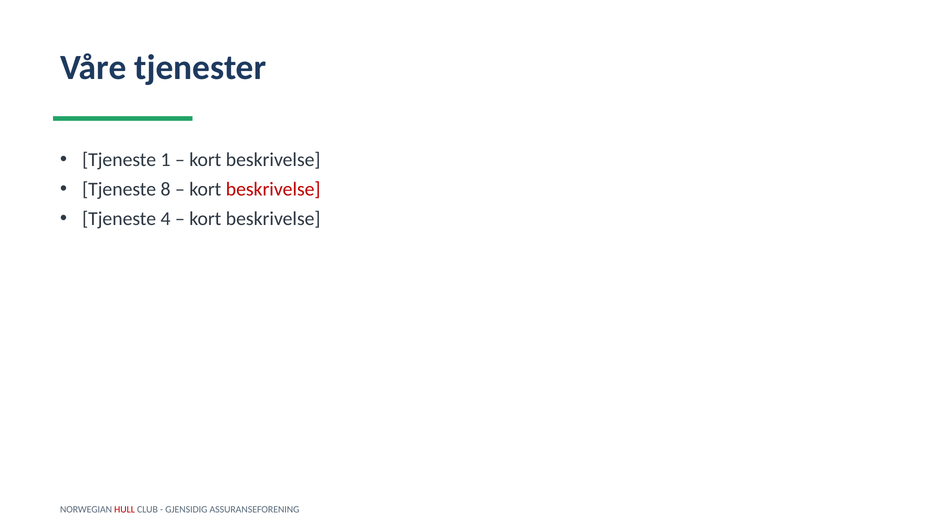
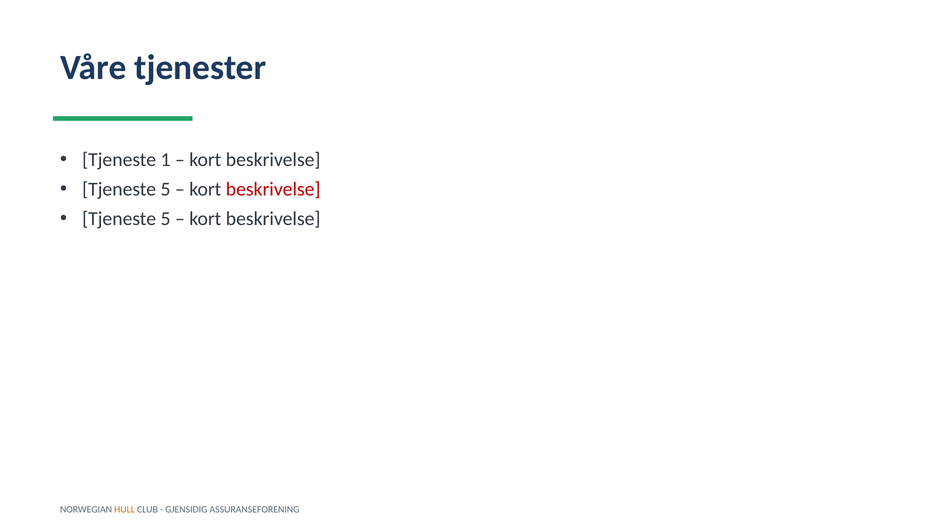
8: 8 -> 5 (166, 189)
4: 4 -> 5 (166, 219)
HULL colour: red -> orange (125, 509)
